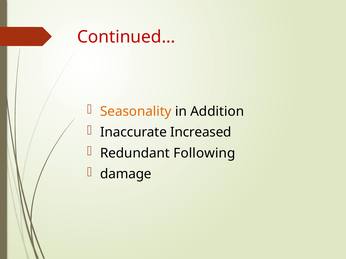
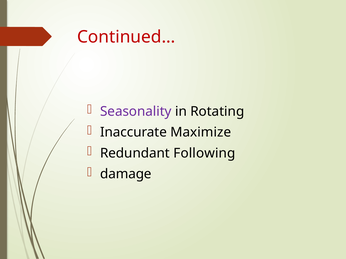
Seasonality colour: orange -> purple (136, 112)
Addition: Addition -> Rotating (217, 112)
Increased: Increased -> Maximize (201, 133)
